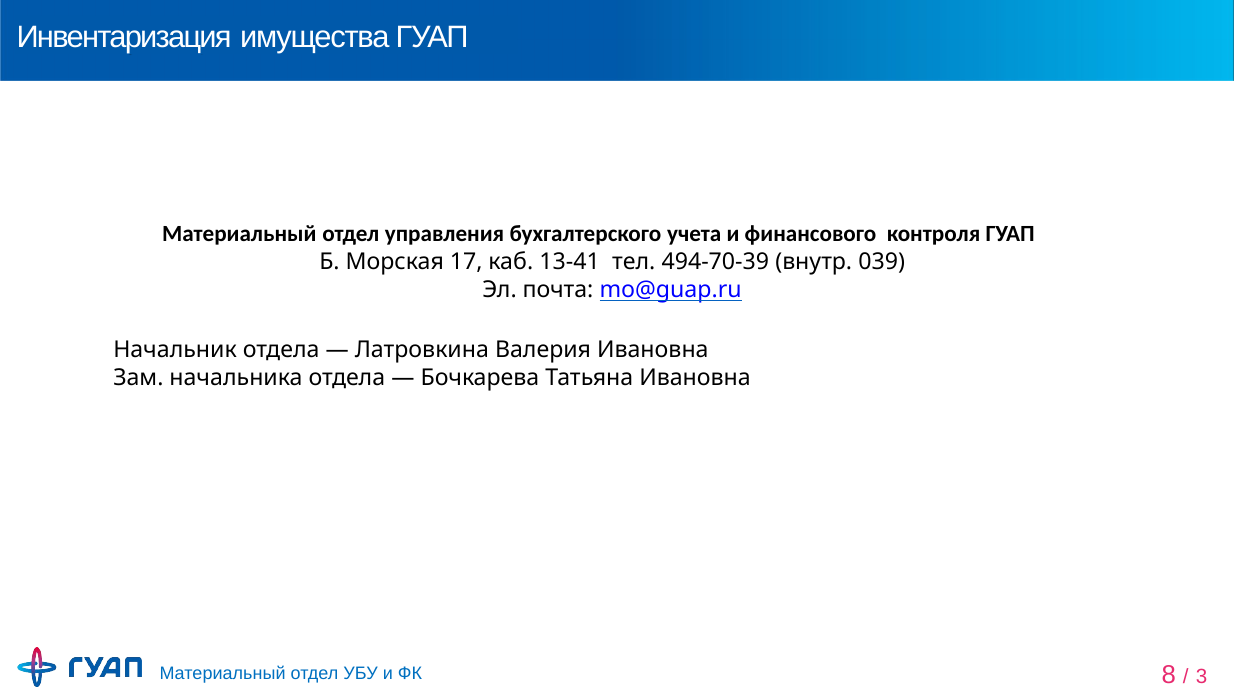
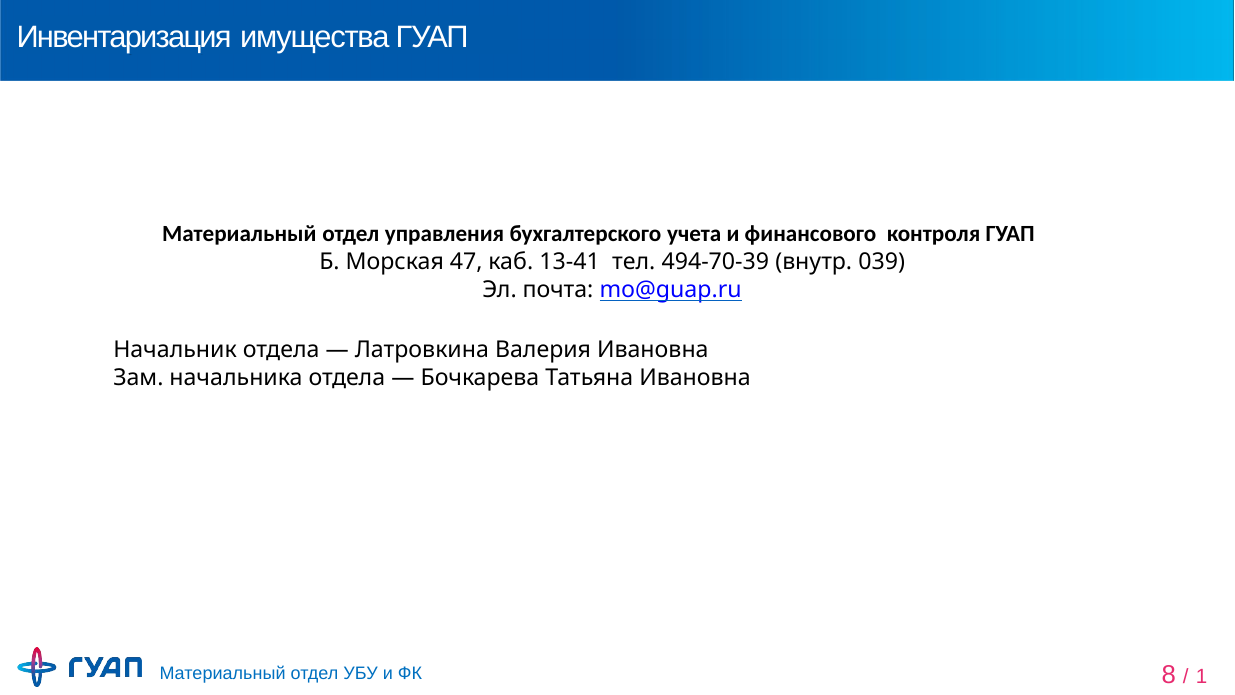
17: 17 -> 47 (466, 262)
3: 3 -> 1 (1201, 676)
